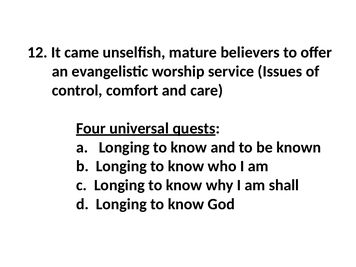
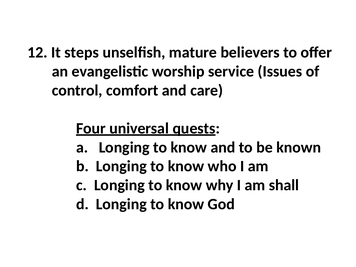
came: came -> steps (82, 52)
